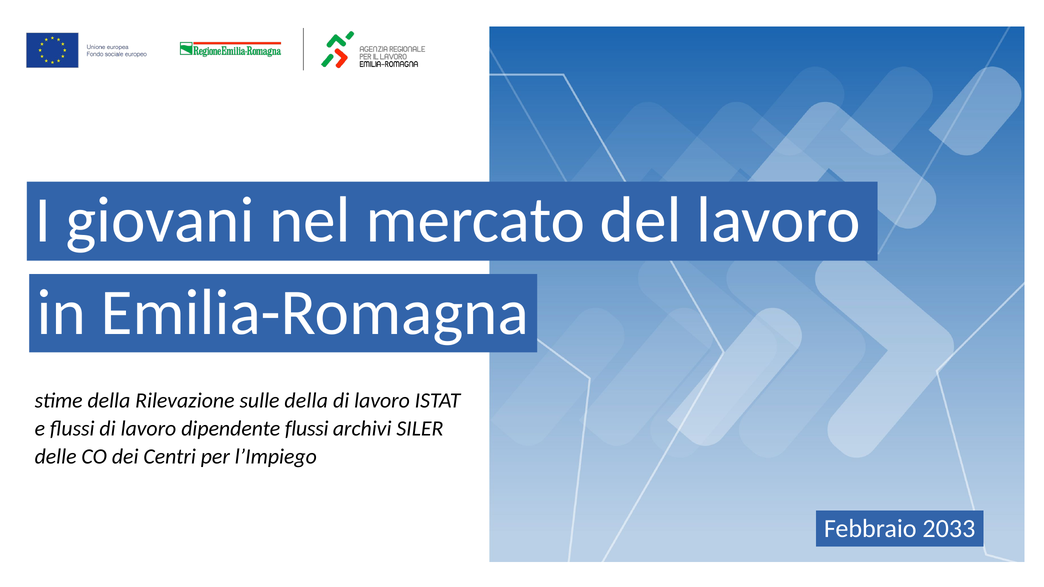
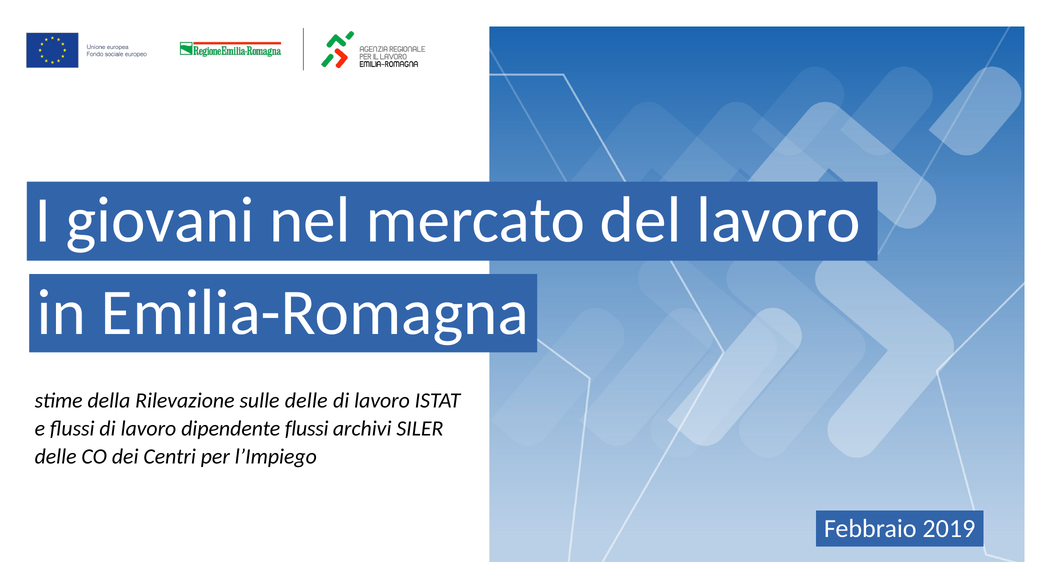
sulle della: della -> delle (306, 401)
2033: 2033 -> 2019 (949, 529)
